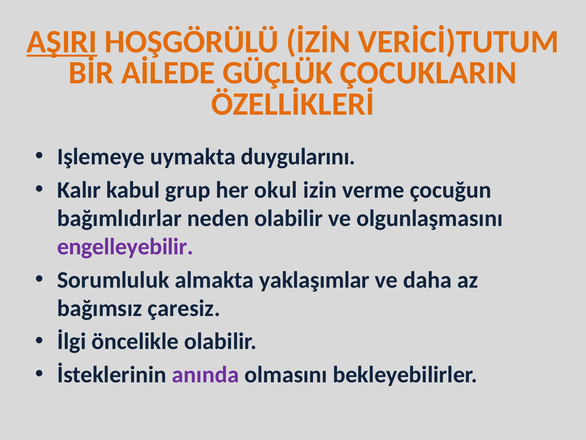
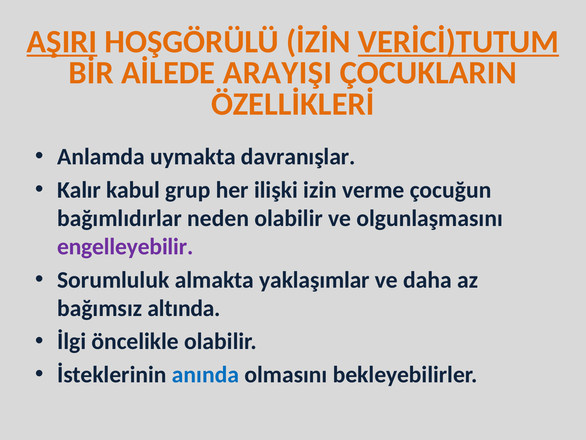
VERİCİ)TUTUM underline: none -> present (458, 42)
GÜÇLÜK: GÜÇLÜK -> ARAYIŞI (277, 73)
Işlemeye: Işlemeye -> Anlamda (101, 156)
duygularını: duygularını -> davranışlar (298, 156)
okul: okul -> ilişki (276, 190)
çaresiz: çaresiz -> altında (184, 308)
anında colour: purple -> blue (205, 374)
